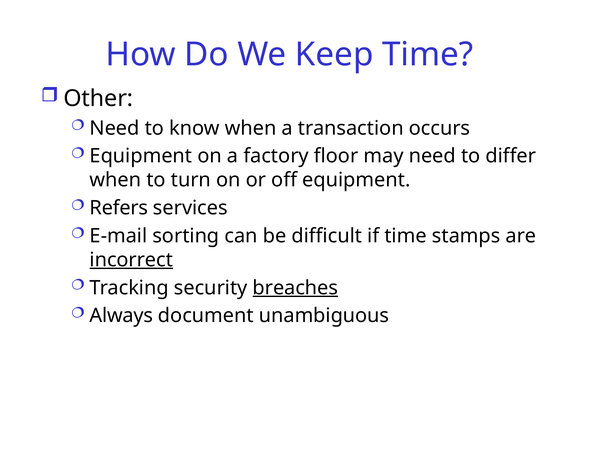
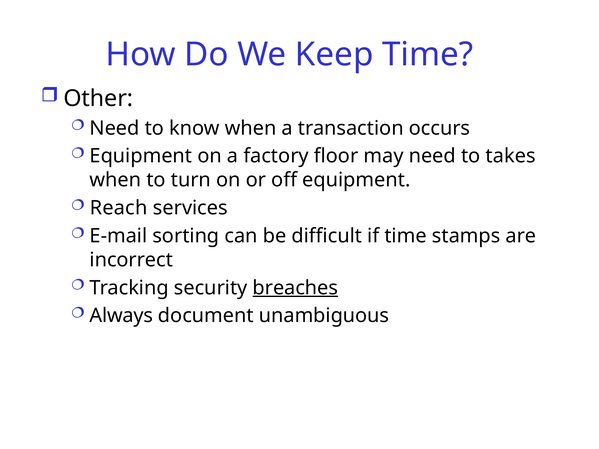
differ: differ -> takes (511, 156)
Refers: Refers -> Reach (119, 208)
incorrect underline: present -> none (131, 260)
